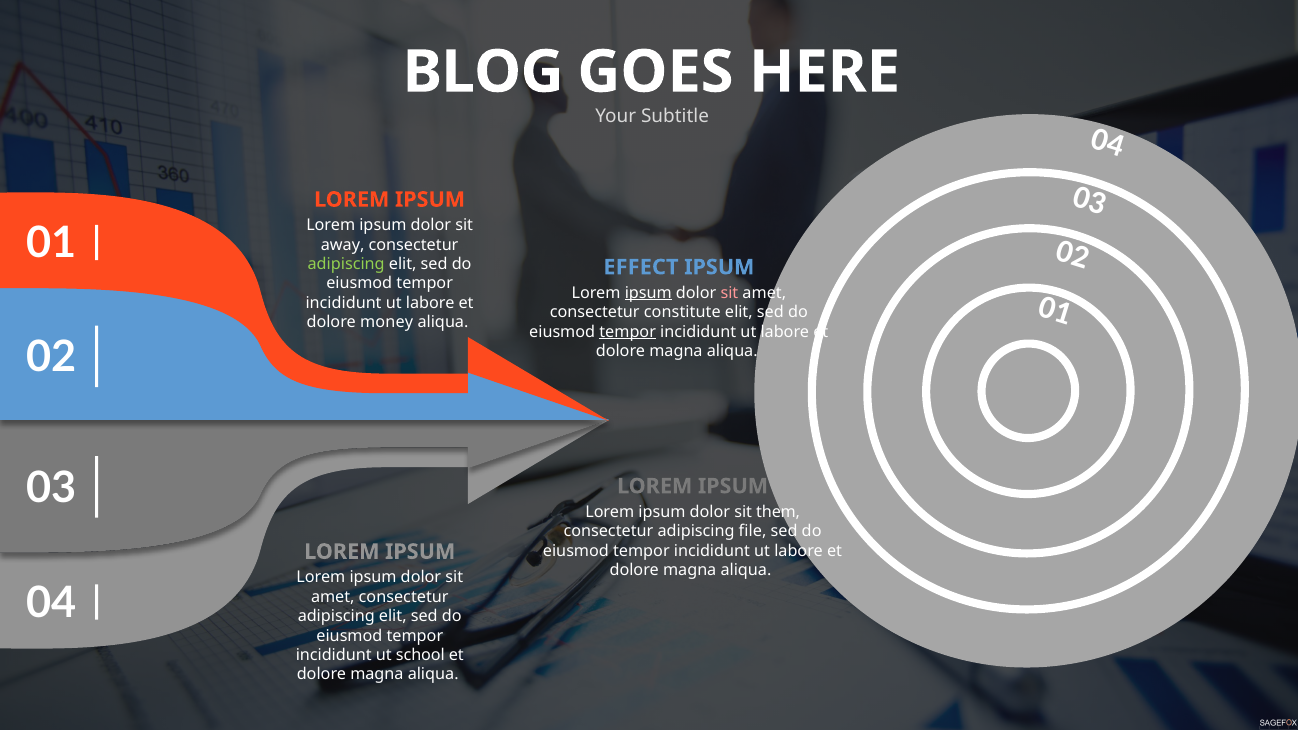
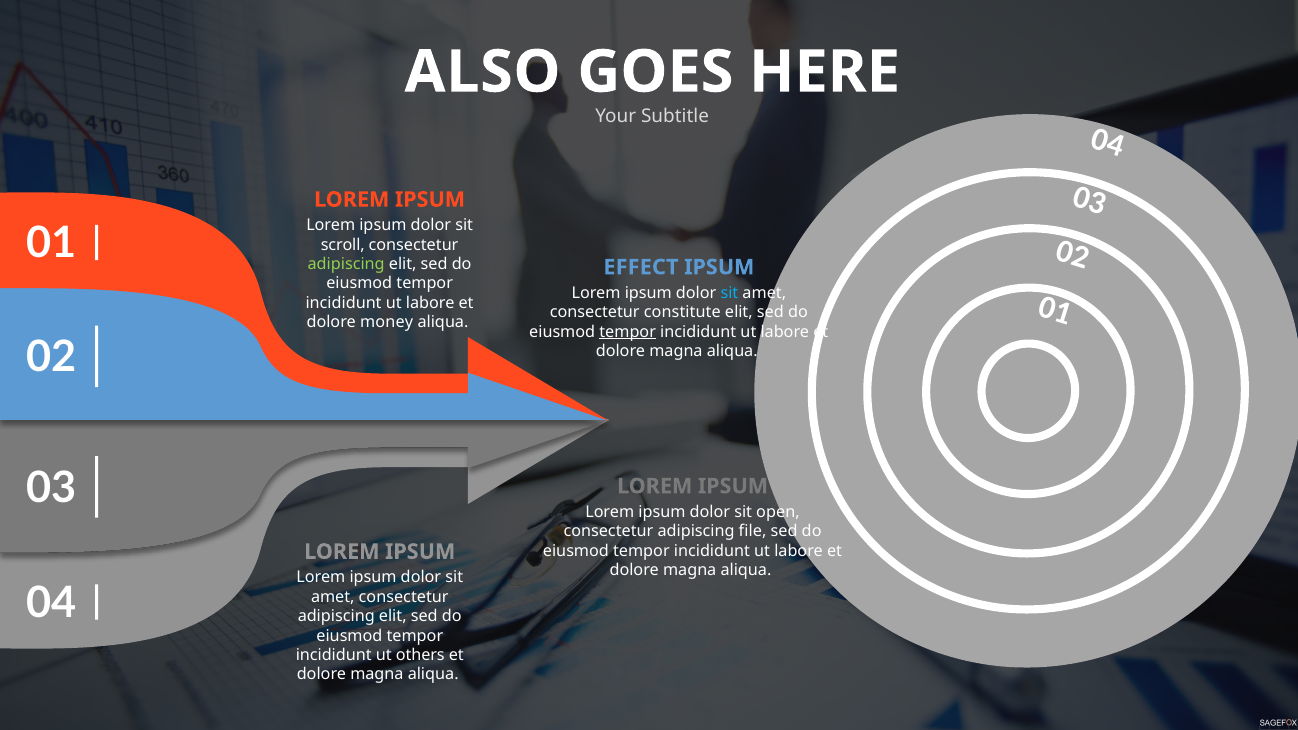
BLOG: BLOG -> ALSO (482, 72)
away: away -> scroll (343, 245)
ipsum underline: present -> none (648, 293)
sit colour: pink -> light blue (729, 293)
them: them -> open (778, 512)
school: school -> others (420, 655)
